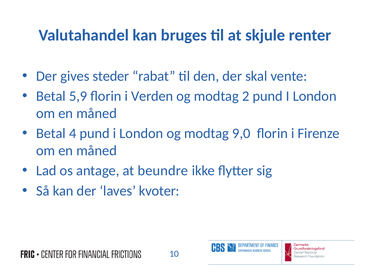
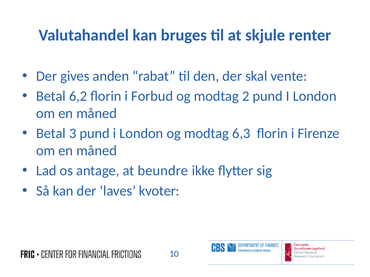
steder: steder -> anden (111, 76)
5,9: 5,9 -> 6,2 (78, 96)
Verden: Verden -> Forbud (152, 96)
4: 4 -> 3 (73, 134)
9,0: 9,0 -> 6,3 (241, 134)
